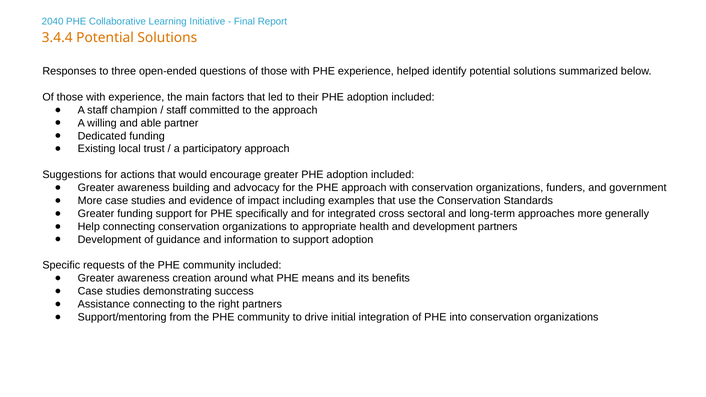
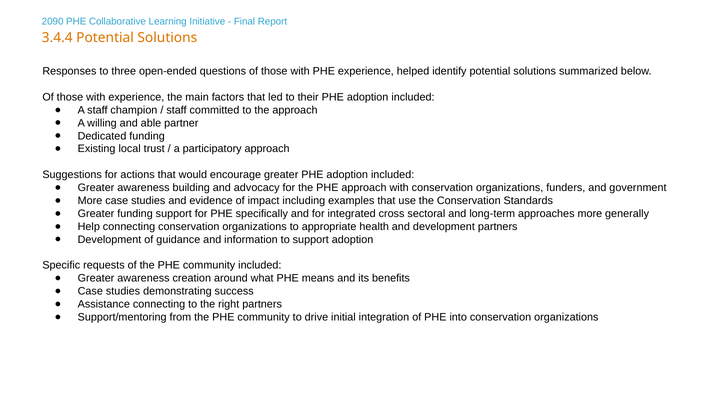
2040: 2040 -> 2090 (53, 21)
